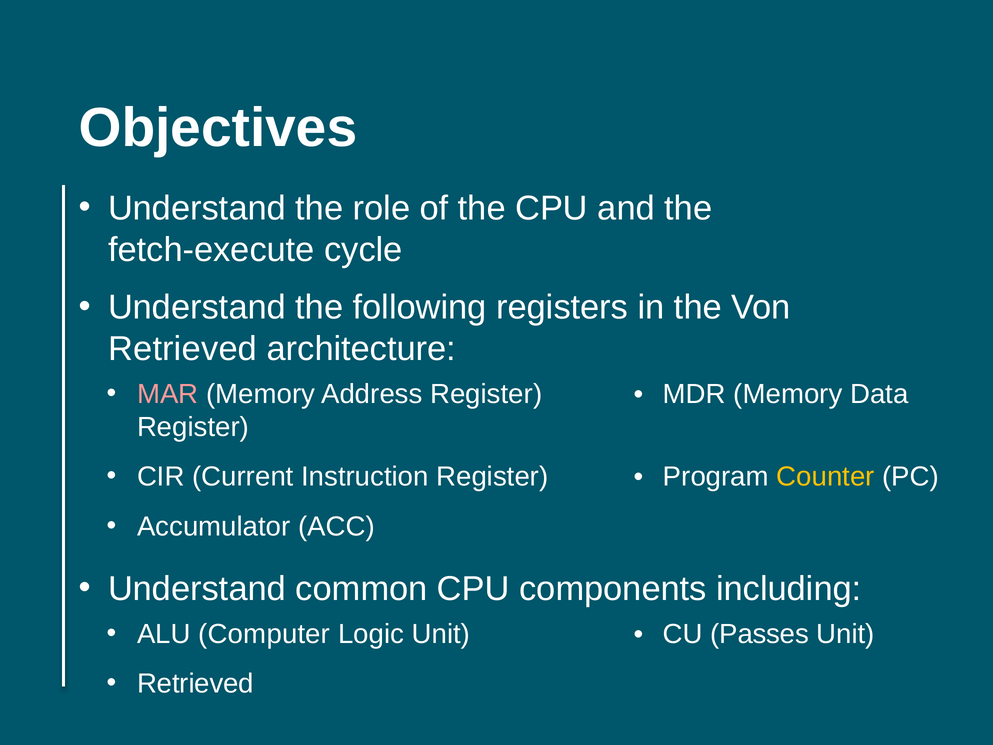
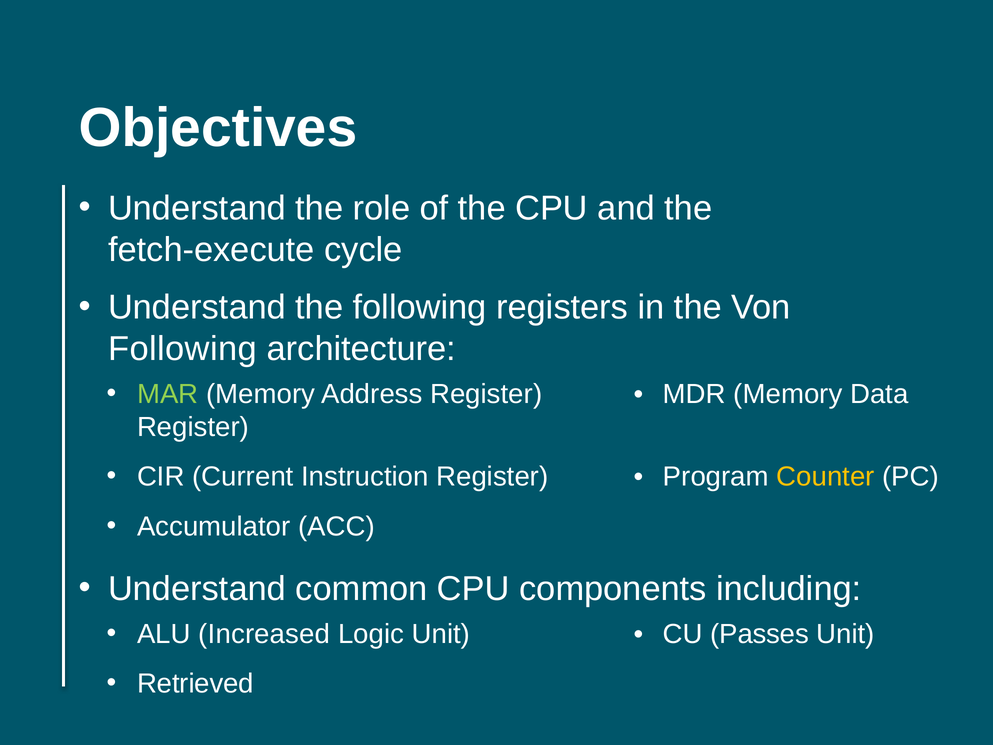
Retrieved: Retrieved -> Following (183, 349)
MAR colour: pink -> light green (168, 394)
Computer: Computer -> Increased (264, 634)
